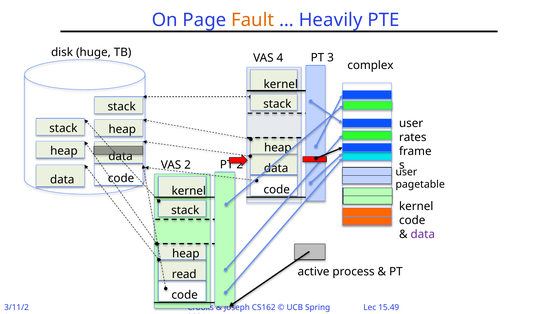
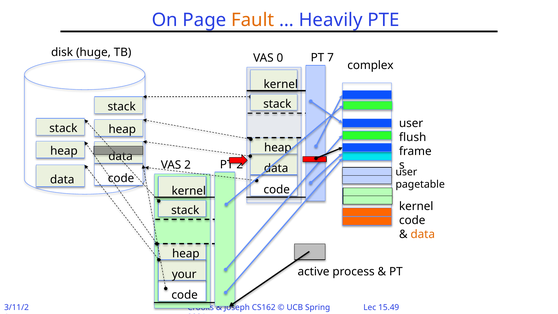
4: 4 -> 0 (280, 58)
3: 3 -> 7 (331, 58)
rates: rates -> flush (413, 137)
data colour: purple -> orange (423, 234)
read: read -> your (184, 274)
